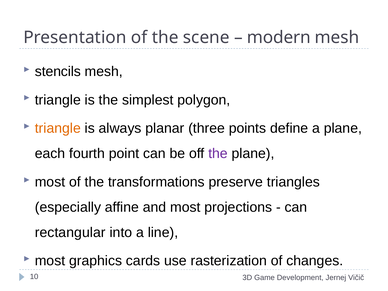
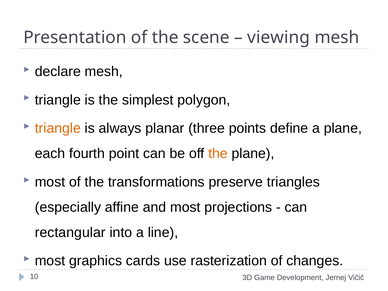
modern: modern -> viewing (279, 37)
stencils: stencils -> declare (58, 71)
the colour: purple -> orange (218, 154)
